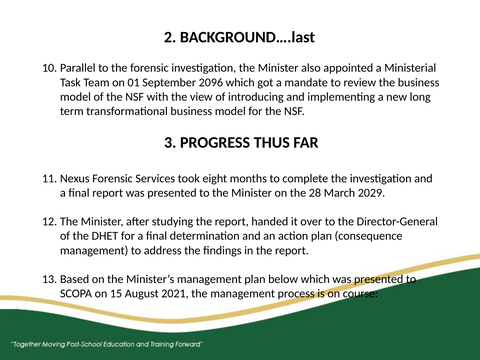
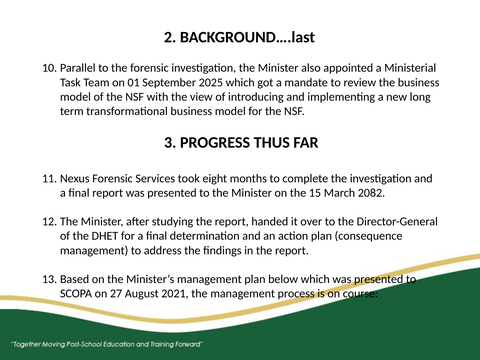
2096: 2096 -> 2025 (211, 82)
28: 28 -> 15 (315, 193)
2029: 2029 -> 2082 (371, 193)
15: 15 -> 27 (116, 294)
